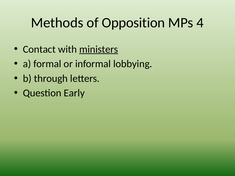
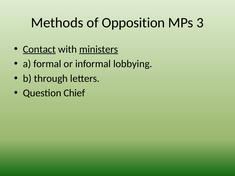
4: 4 -> 3 (200, 23)
Contact underline: none -> present (39, 49)
Early: Early -> Chief (74, 93)
